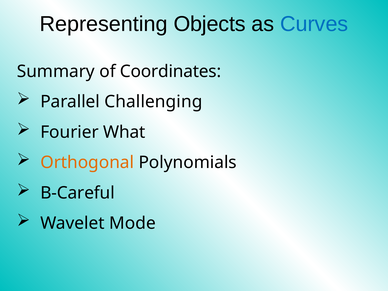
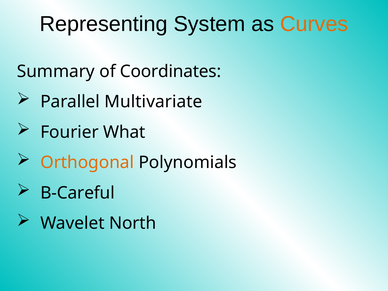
Objects: Objects -> System (210, 24)
Curves colour: blue -> orange (314, 24)
Challenging: Challenging -> Multivariate (153, 102)
Mode: Mode -> North (133, 223)
